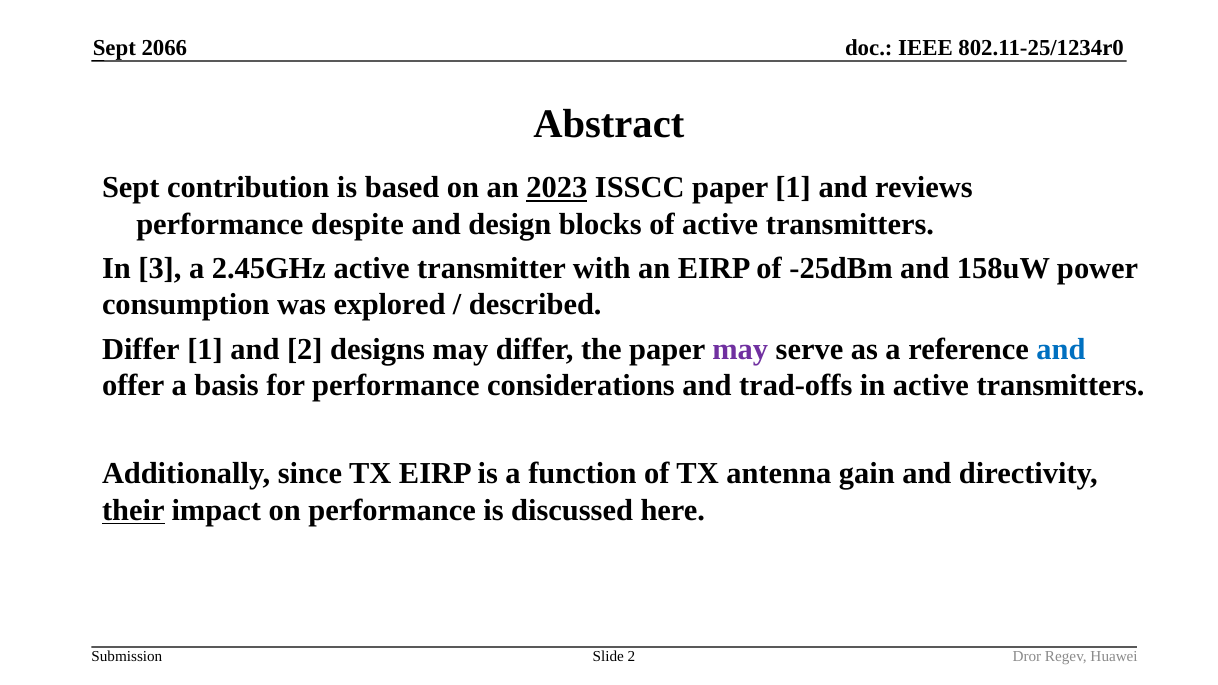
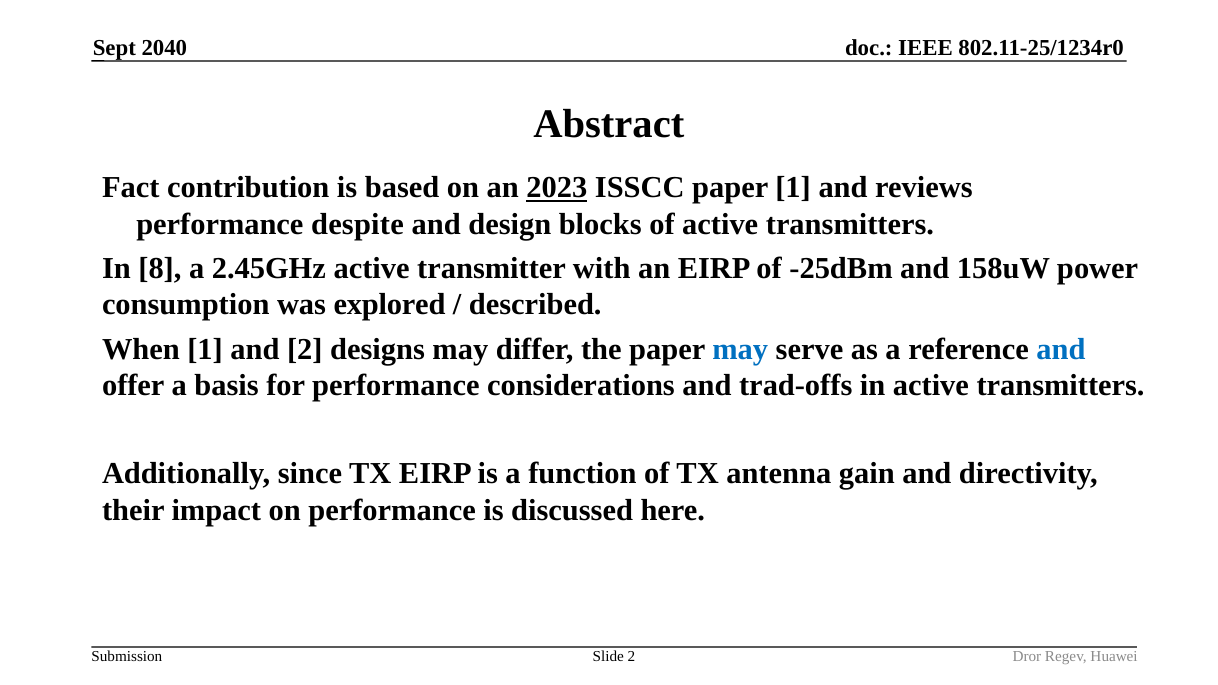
2066: 2066 -> 2040 (164, 48)
Sept: Sept -> Fact (131, 188)
3: 3 -> 8 (160, 268)
Differ: Differ -> When (141, 349)
may colour: purple -> blue (740, 349)
their underline: present -> none (133, 511)
